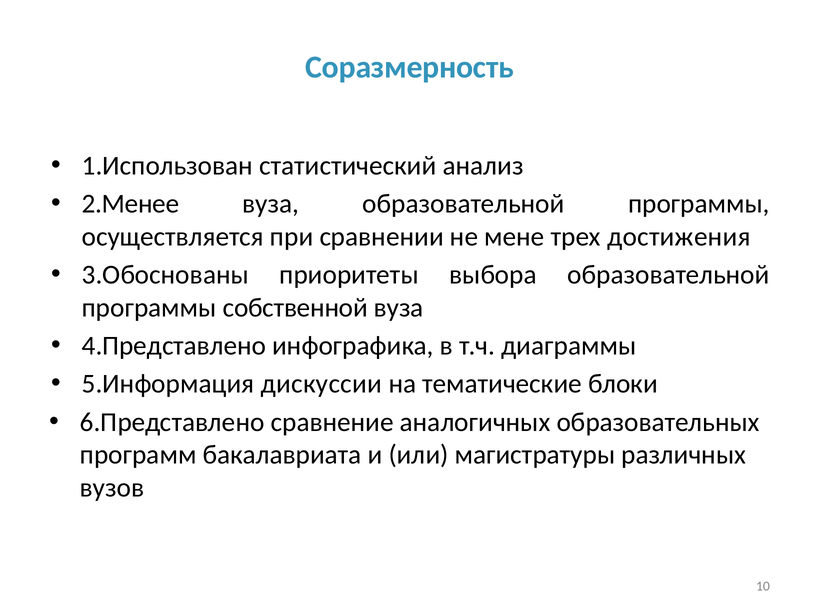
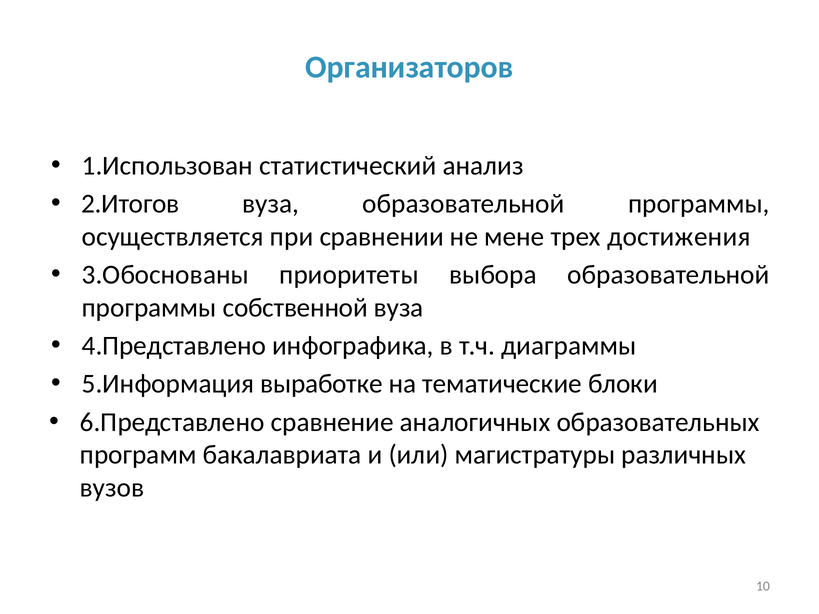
Соразмерность: Соразмерность -> Организаторов (410, 67)
2.Менее: 2.Менее -> 2.Итогов (130, 204)
дискуссии: дискуссии -> выработке (322, 384)
